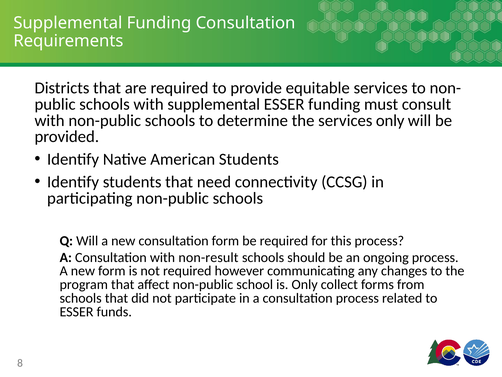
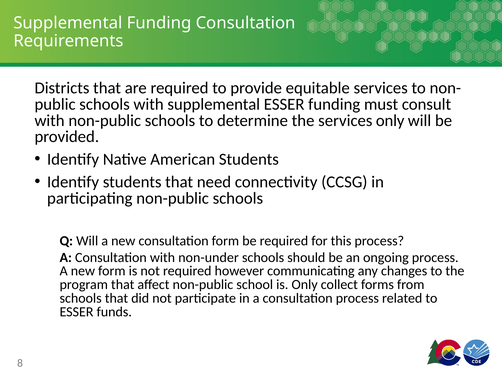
non-result: non-result -> non-under (209, 257)
